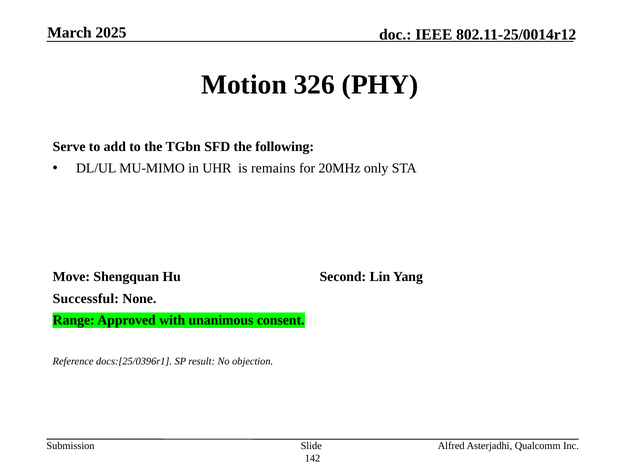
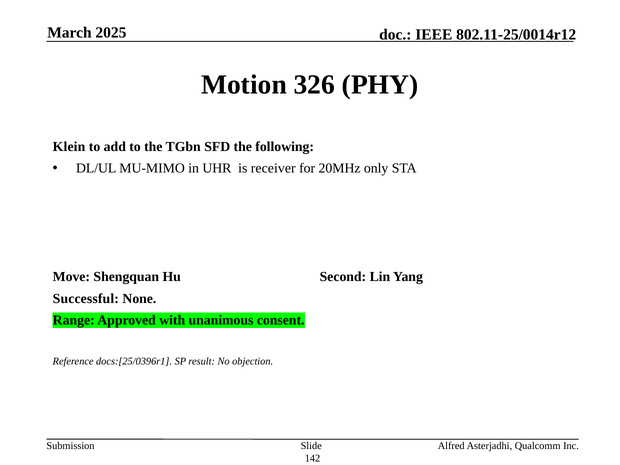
Serve: Serve -> Klein (69, 147)
remains: remains -> receiver (273, 168)
